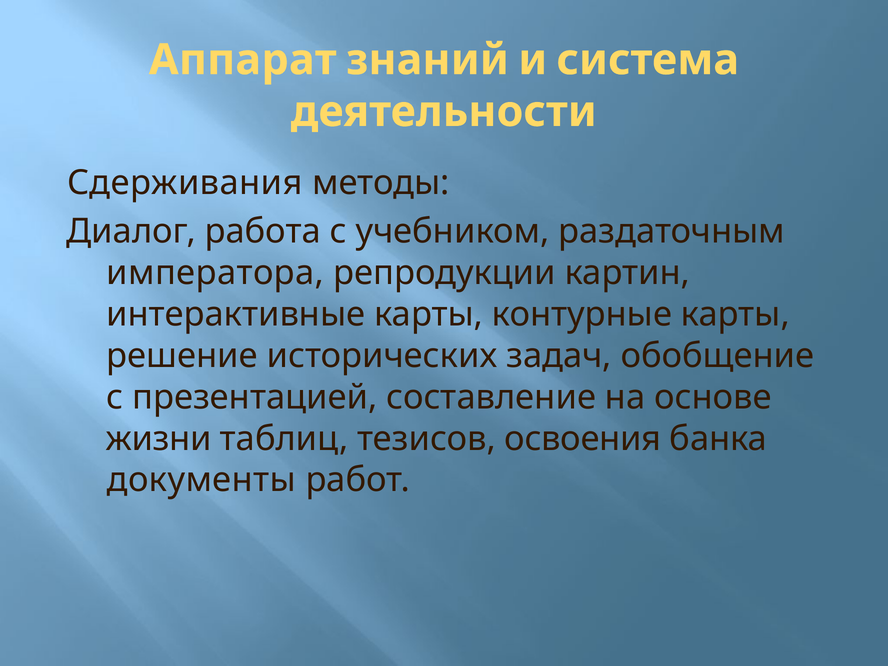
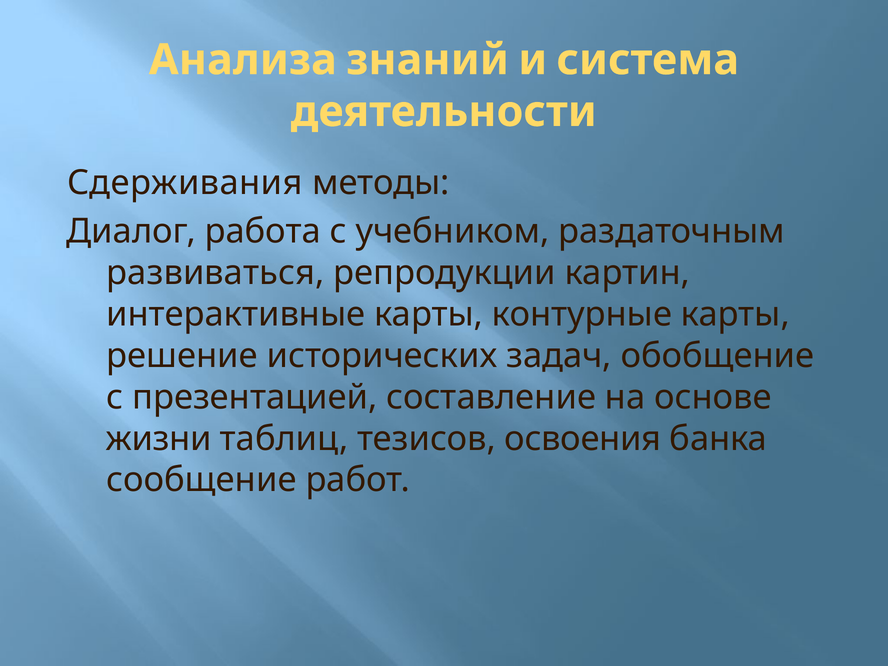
Аппарат: Аппарат -> Анализа (243, 60)
императора: императора -> развиваться (215, 273)
документы: документы -> сообщение (202, 480)
